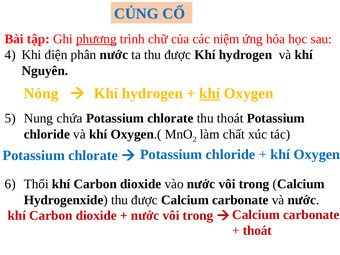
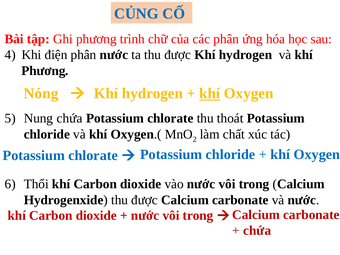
phương underline: present -> none (96, 39)
các niệm: niệm -> phân (226, 39)
Nguyên: Nguyên -> Phương (45, 71)
thoát: thoát -> chứa (257, 231)
